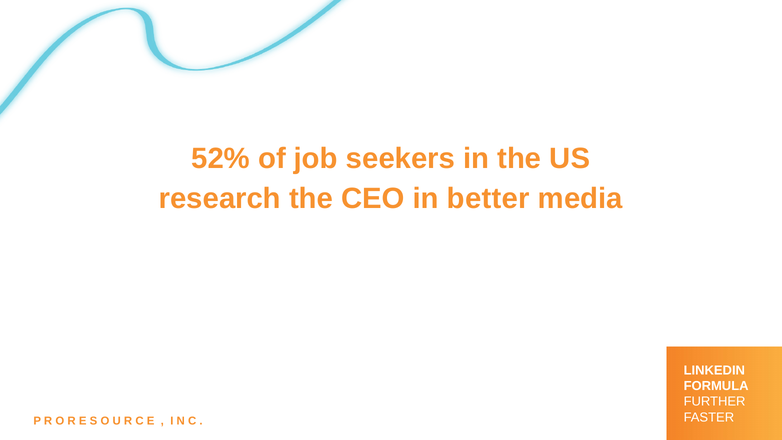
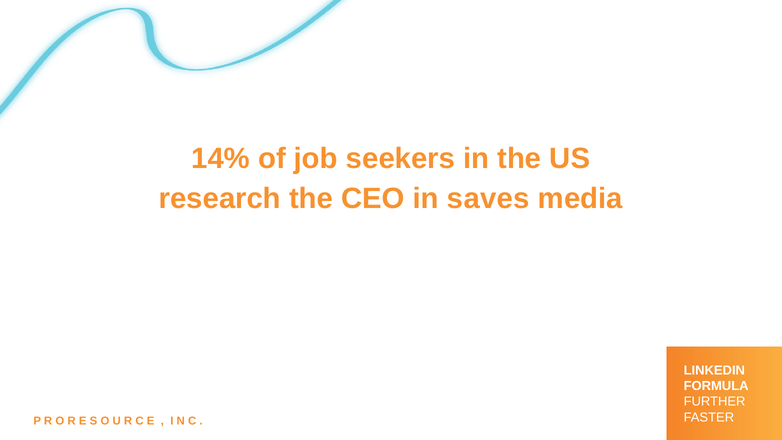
52%: 52% -> 14% (221, 158)
better: better -> saves (488, 198)
